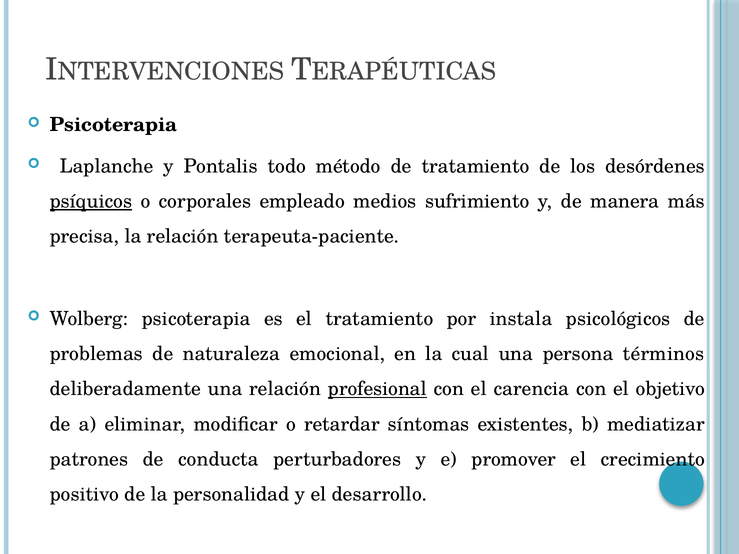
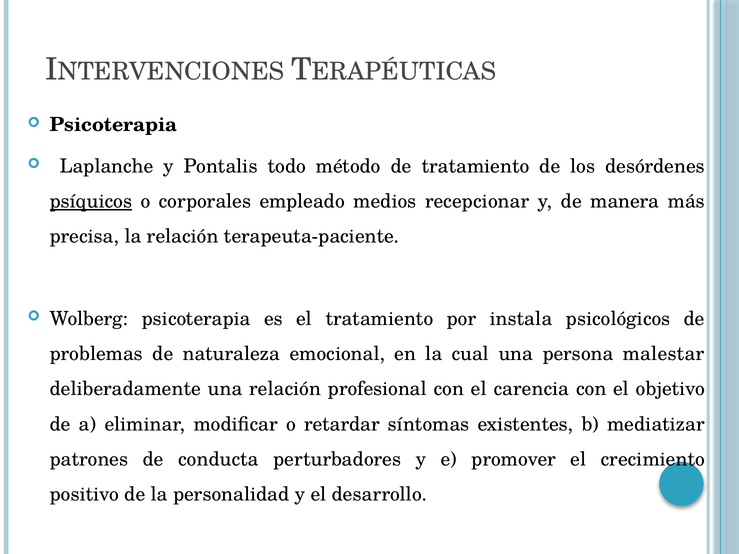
sufrimiento: sufrimiento -> recepcionar (477, 201)
términos: términos -> malestar (664, 354)
profesional underline: present -> none (377, 389)
